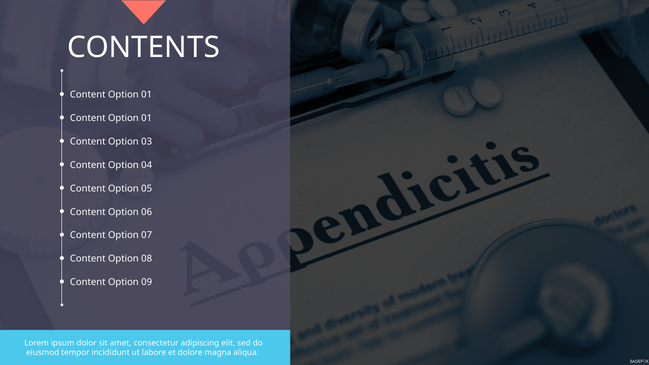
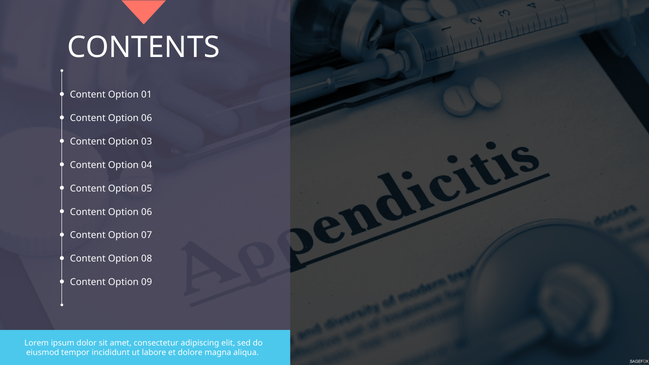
01: 01 -> 06 (147, 118)
